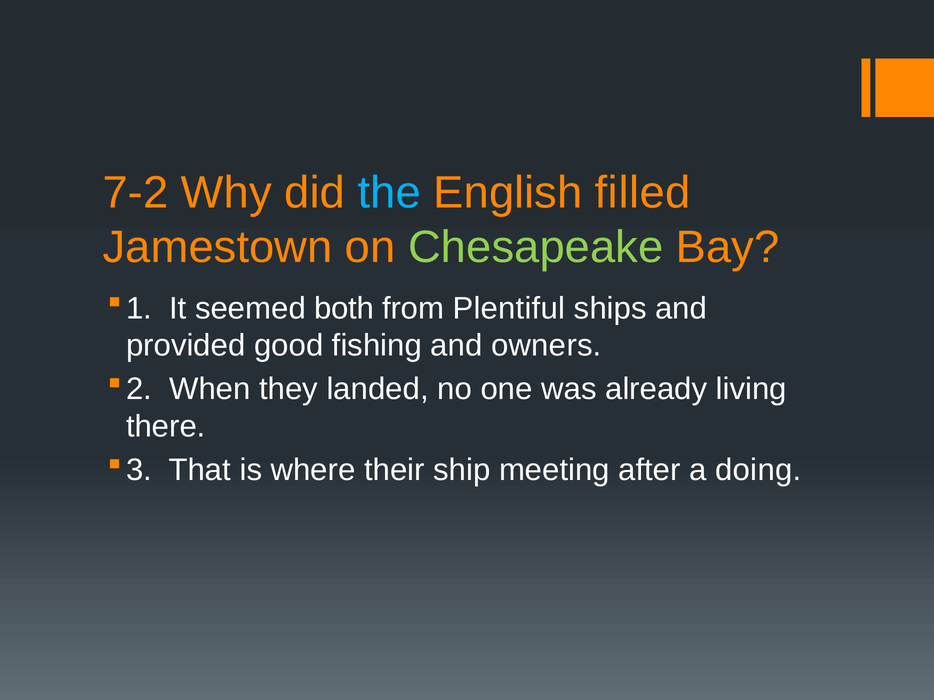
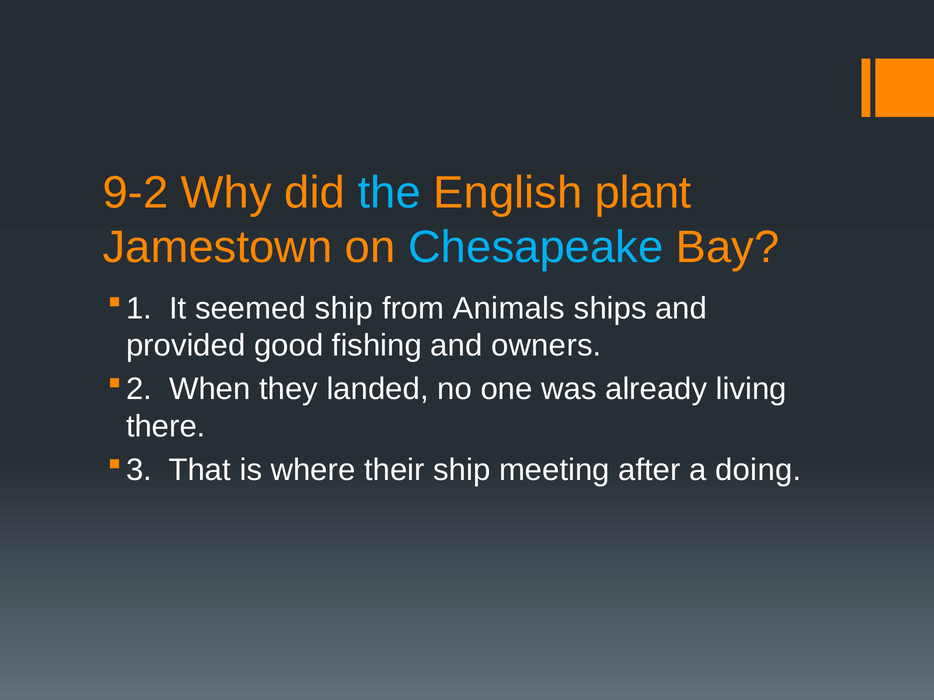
7-2: 7-2 -> 9-2 (136, 193)
filled: filled -> plant (643, 193)
Chesapeake colour: light green -> light blue (536, 247)
seemed both: both -> ship (344, 308)
Plentiful: Plentiful -> Animals (509, 308)
